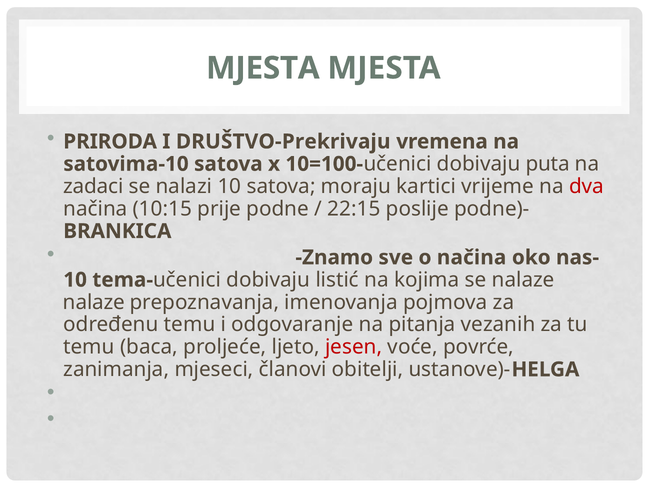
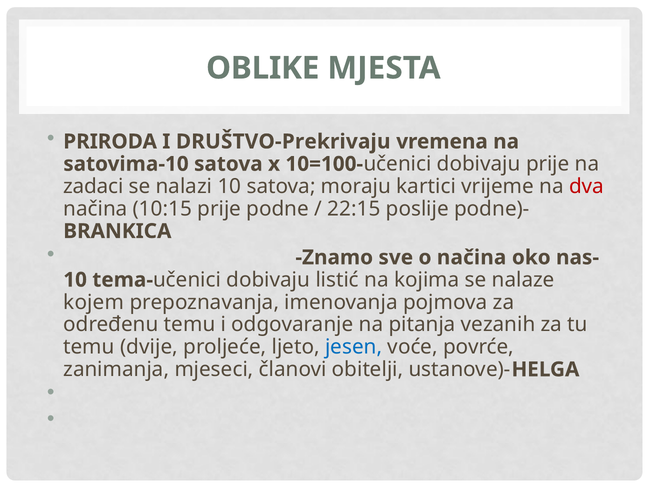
MJESTA: MJESTA -> OBLIKE (263, 68)
dobivaju puta: puta -> prije (548, 164)
nalaze: nalaze -> kojem (94, 302)
baca: baca -> dvije (149, 347)
jesen colour: red -> blue (354, 347)
